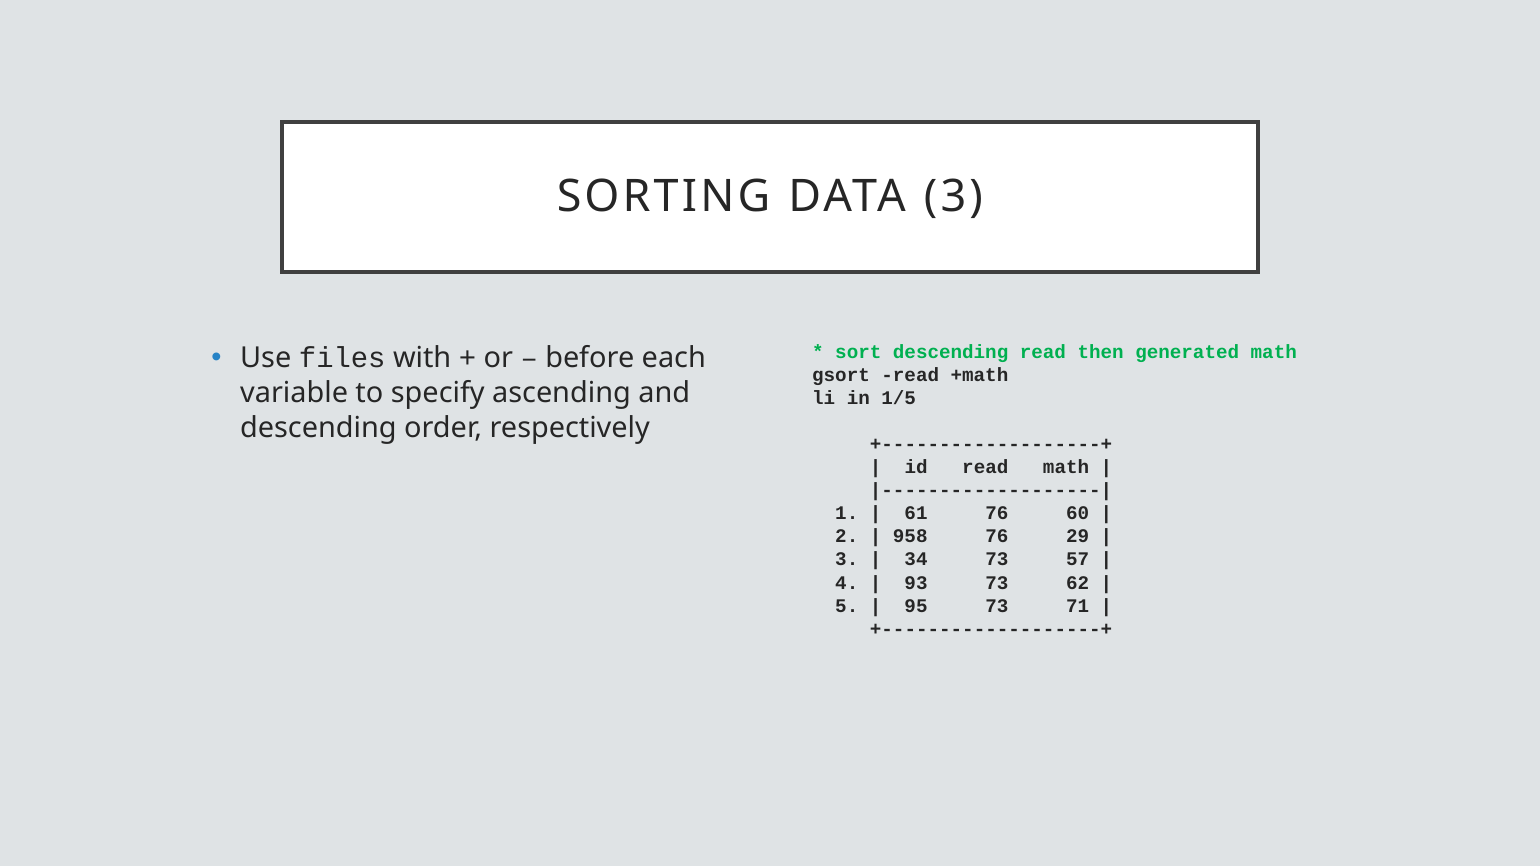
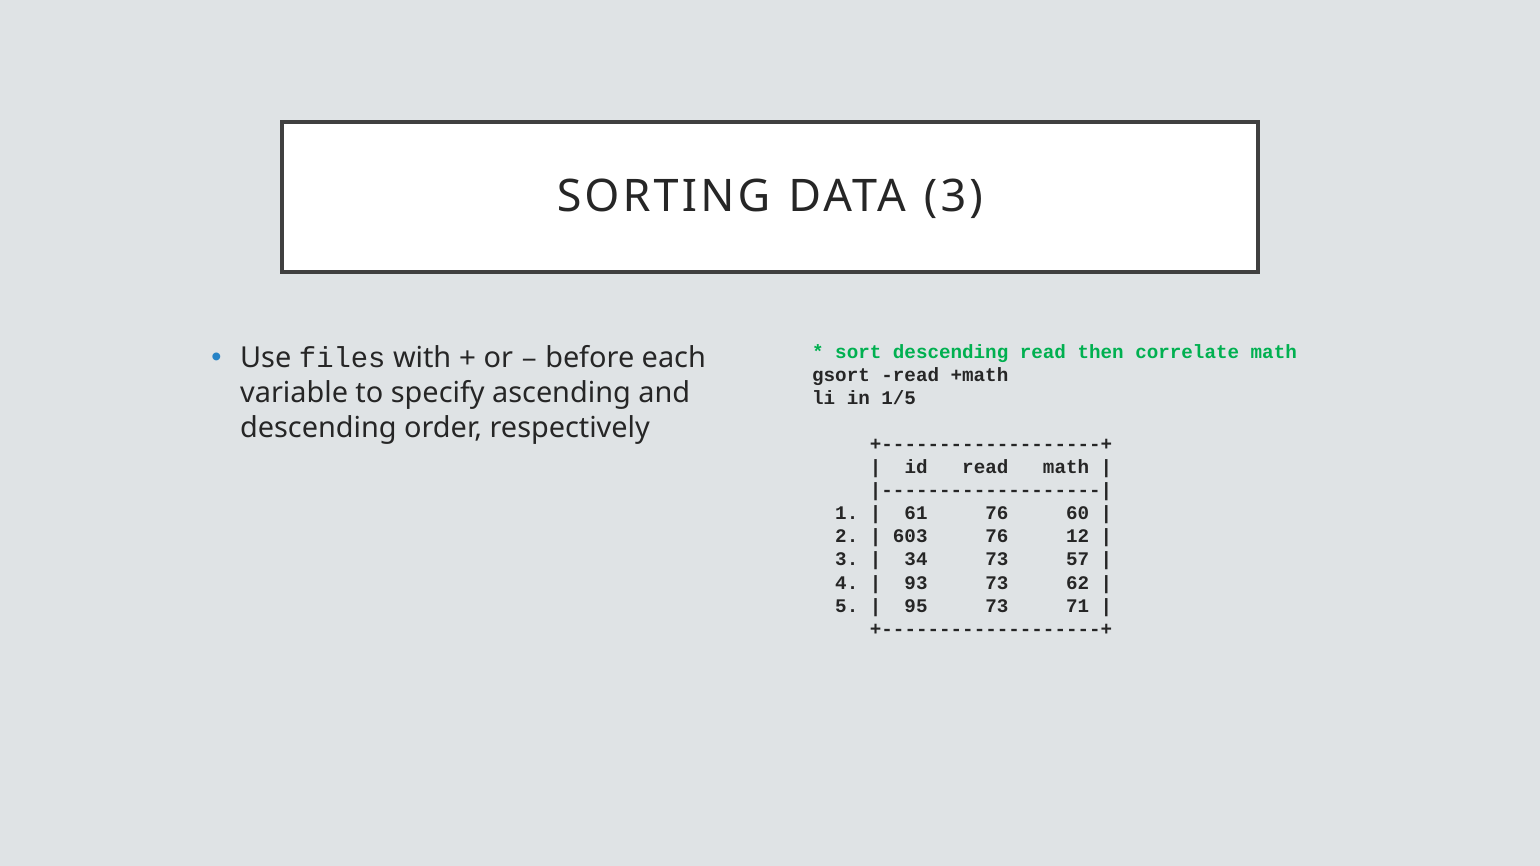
generated: generated -> correlate (1187, 352)
958: 958 -> 603 (910, 537)
29: 29 -> 12 (1078, 537)
